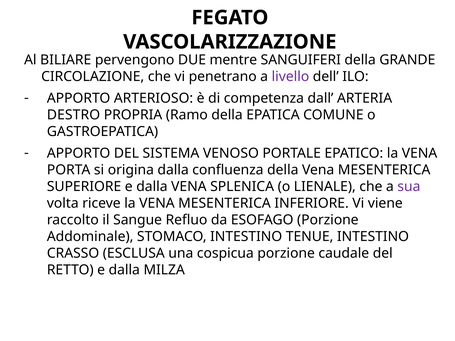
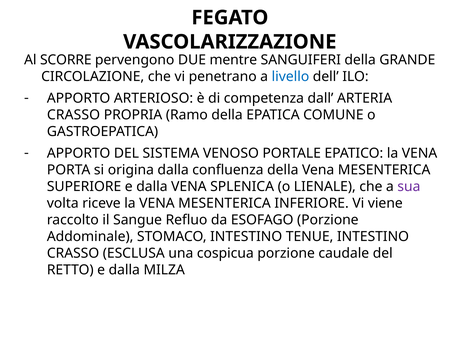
BILIARE: BILIARE -> SCORRE (66, 60)
livello colour: purple -> blue (290, 77)
DESTRO: DESTRO -> CRASSO (73, 115)
